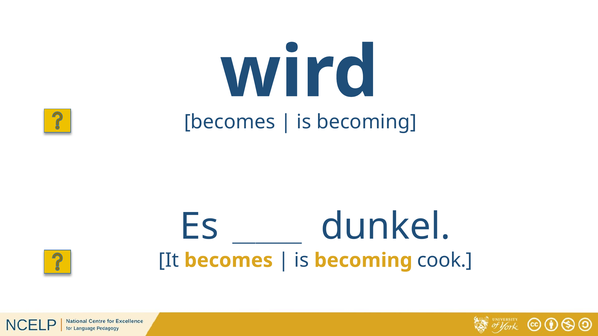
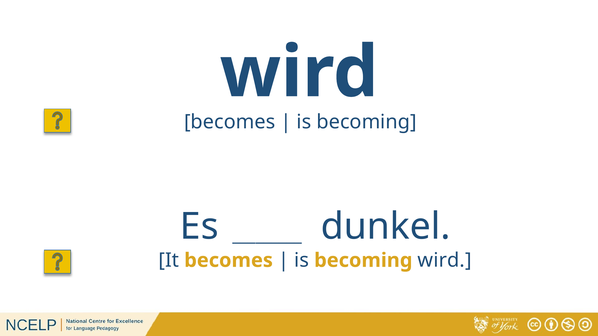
becoming cook: cook -> wird (445, 261)
